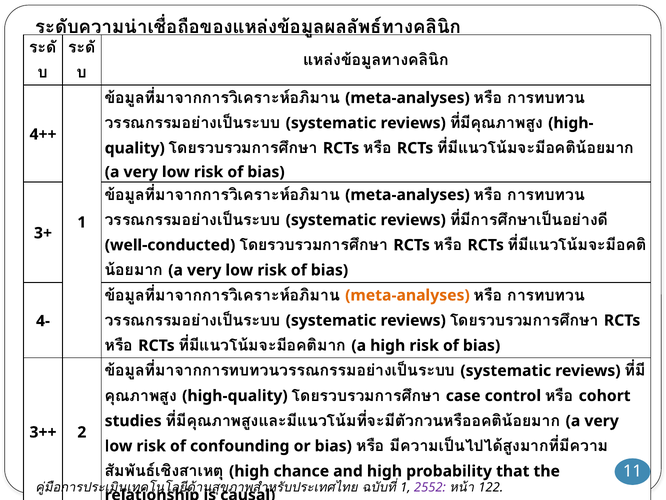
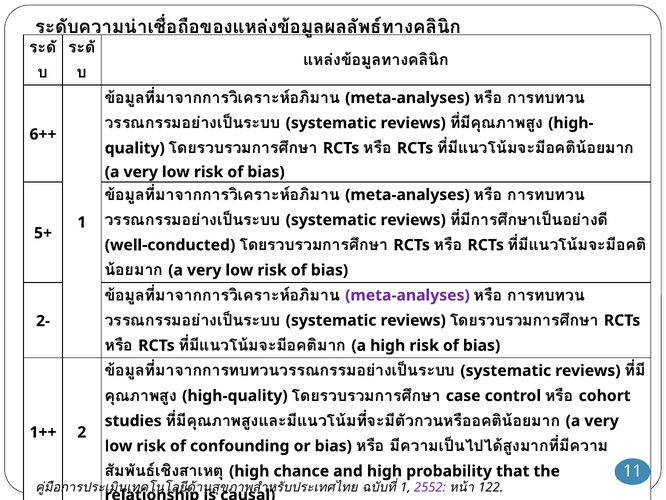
4++: 4++ -> 6++ (43, 134)
3+: 3+ -> 5+ (43, 233)
meta-analyses colour: orange -> purple (407, 295)
4-: 4- -> 2- (43, 321)
3++: 3++ -> 1++ (43, 432)
